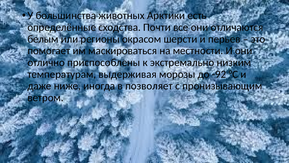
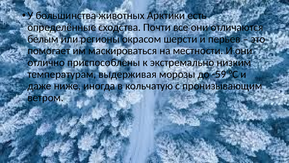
-92: -92 -> -59 (219, 74)
позволяет: позволяет -> кольчатую (149, 86)
